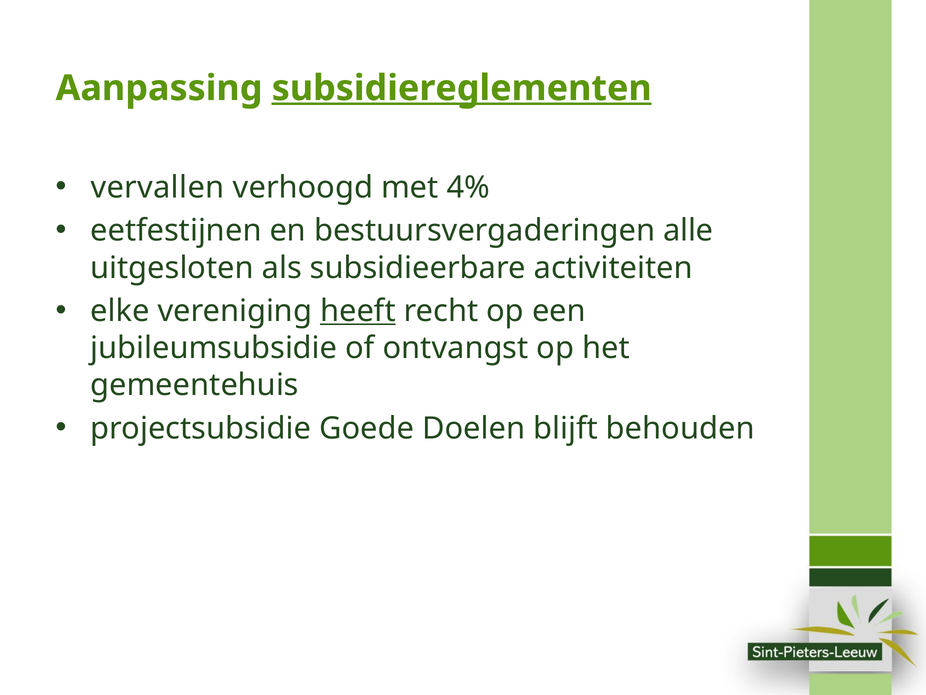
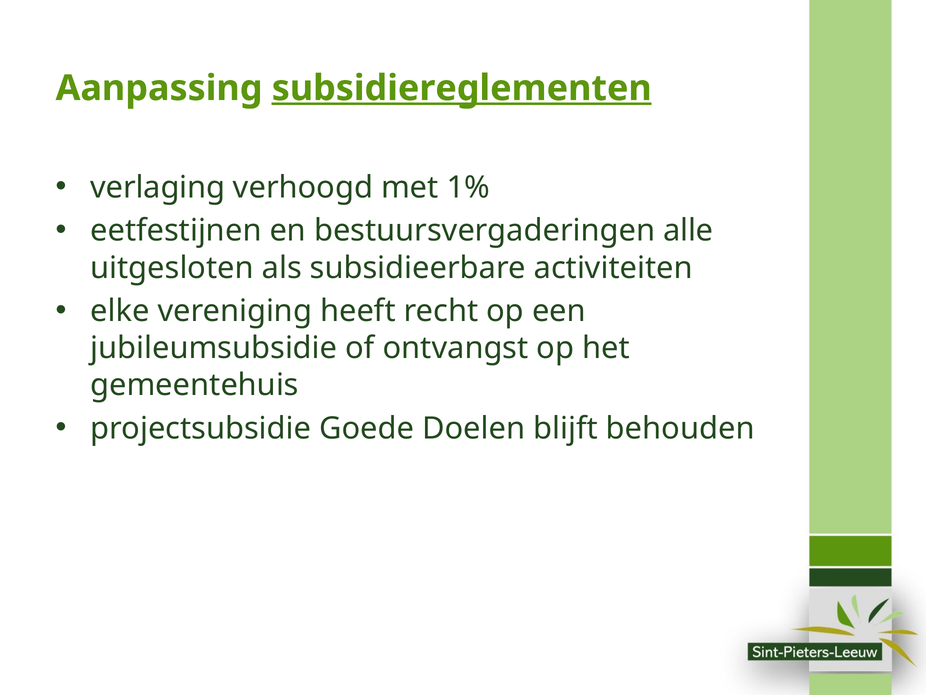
vervallen: vervallen -> verlaging (158, 187)
4%: 4% -> 1% (468, 187)
heeft underline: present -> none (358, 311)
